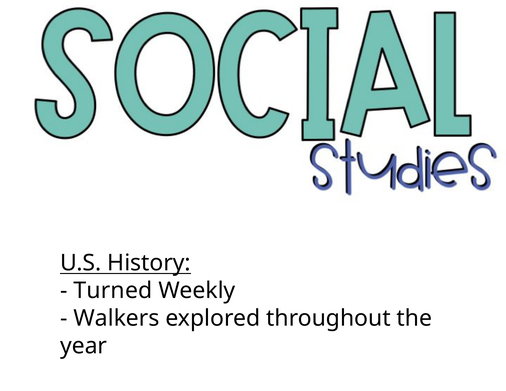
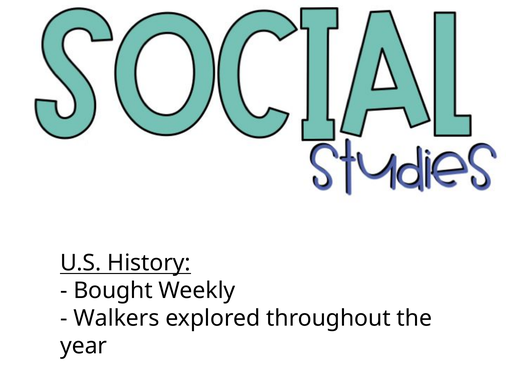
Turned: Turned -> Bought (113, 291)
